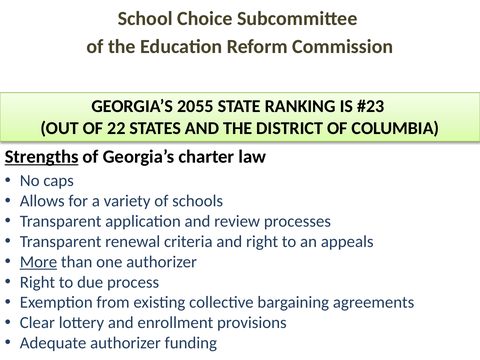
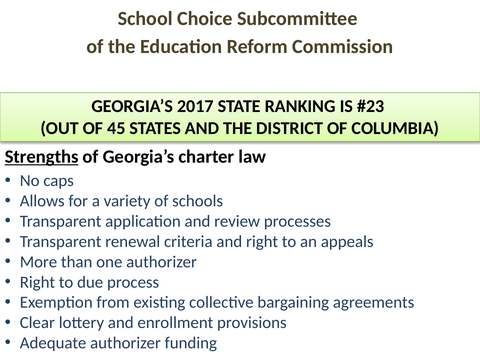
2055: 2055 -> 2017 (195, 106)
22: 22 -> 45 (116, 128)
More underline: present -> none (38, 262)
